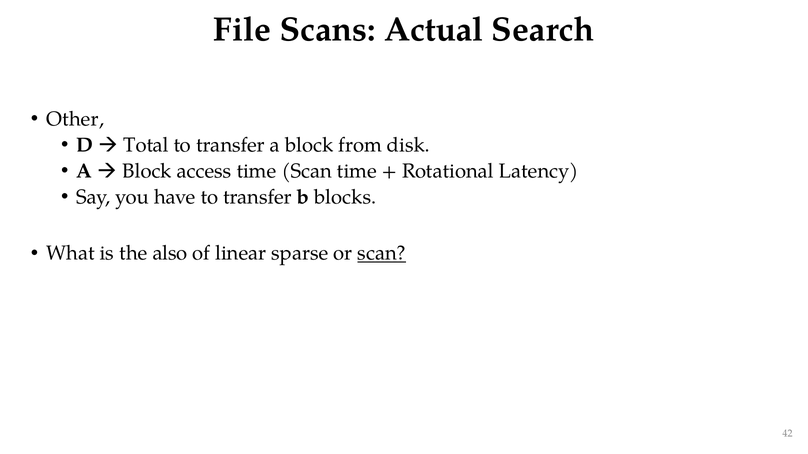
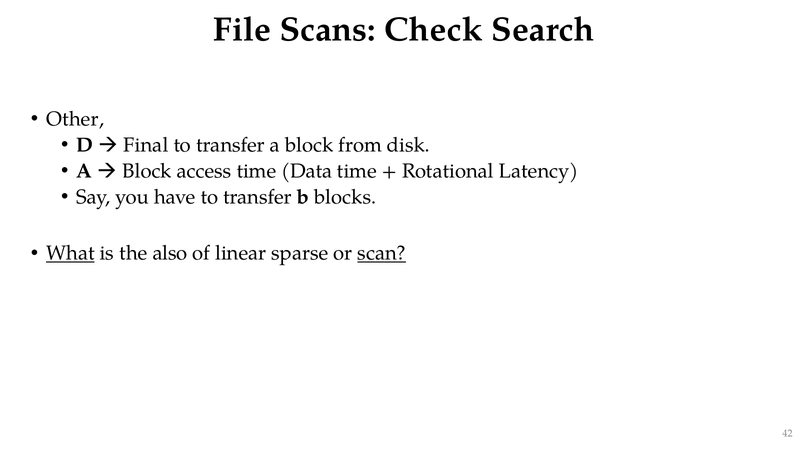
Actual: Actual -> Check (434, 30)
Total: Total -> Final (146, 145)
time Scan: Scan -> Data (307, 171)
What underline: none -> present (70, 253)
